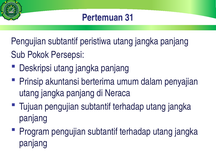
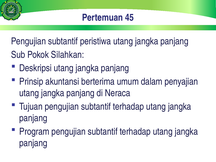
31: 31 -> 45 (129, 18)
Persepsi: Persepsi -> Silahkan (68, 55)
